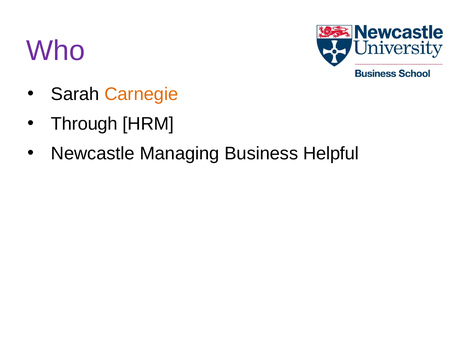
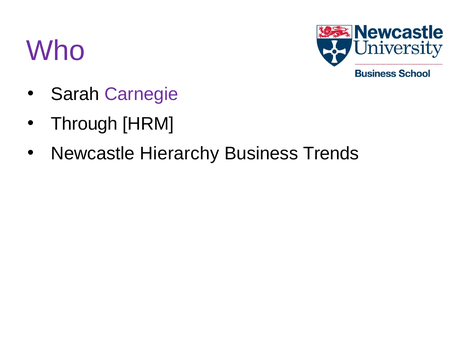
Carnegie colour: orange -> purple (141, 94)
Managing: Managing -> Hierarchy (179, 153)
Helpful: Helpful -> Trends (331, 153)
